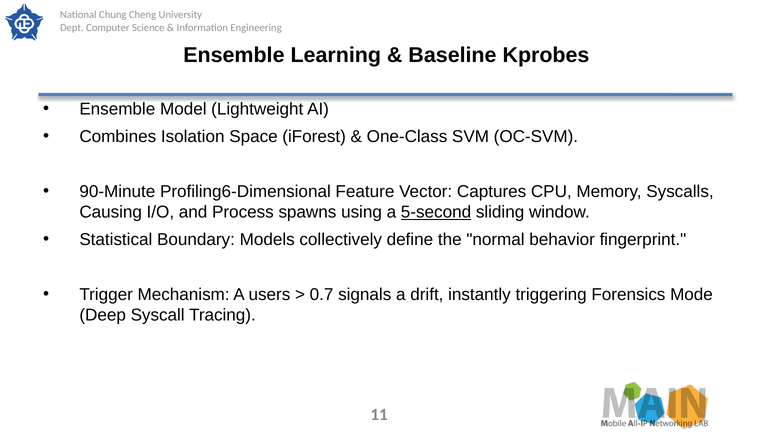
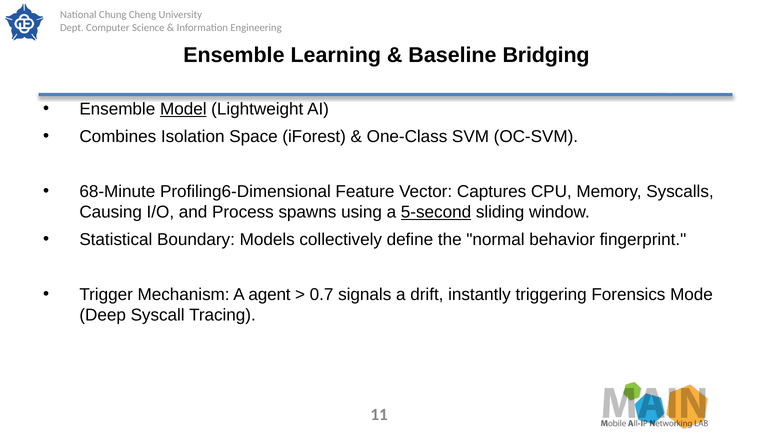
Kprobes: Kprobes -> Bridging (546, 55)
Model underline: none -> present (183, 109)
90-Minute: 90-Minute -> 68-Minute (117, 191)
users: users -> agent (270, 294)
